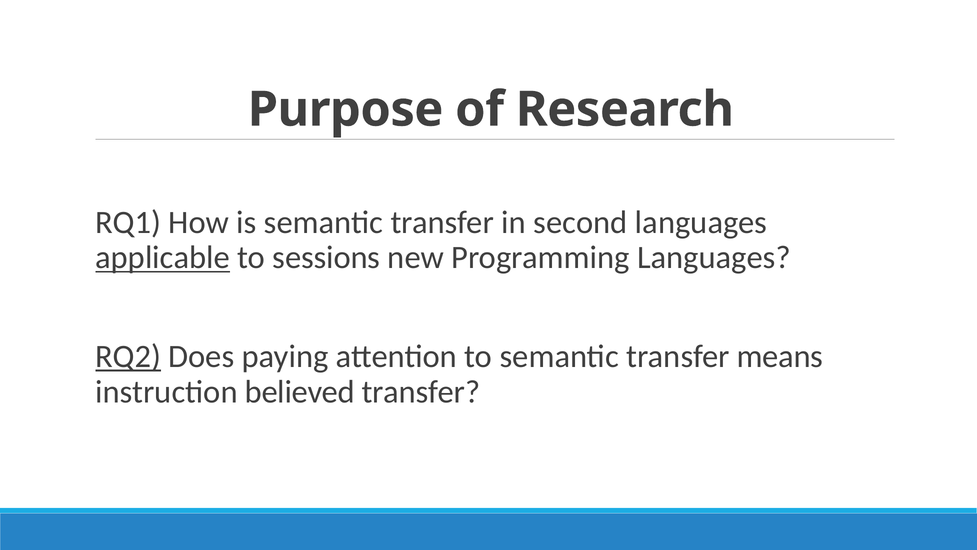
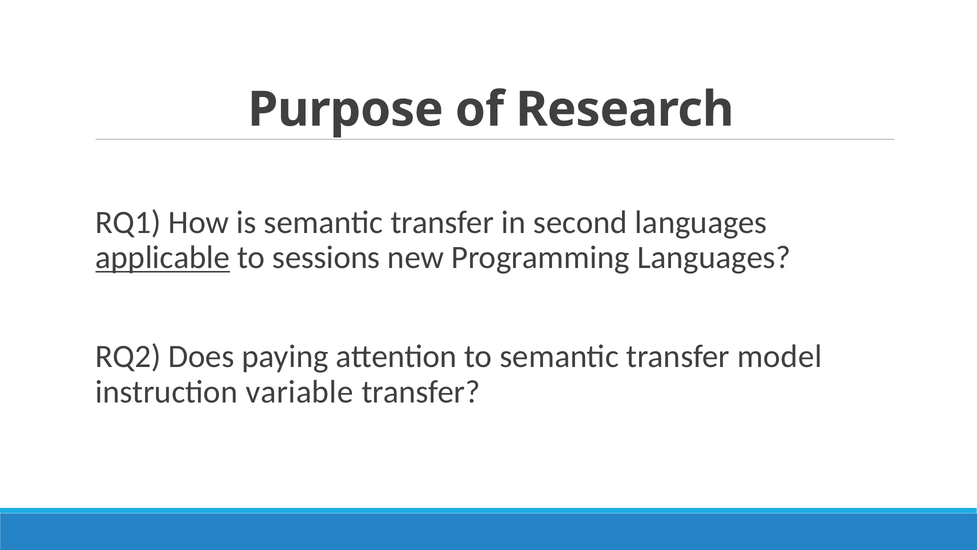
RQ2 underline: present -> none (128, 356)
means: means -> model (780, 356)
believed: believed -> variable (299, 392)
